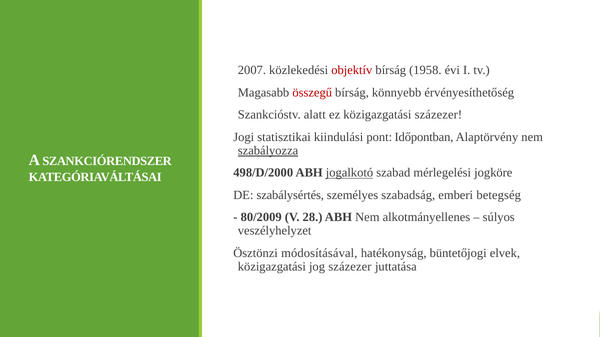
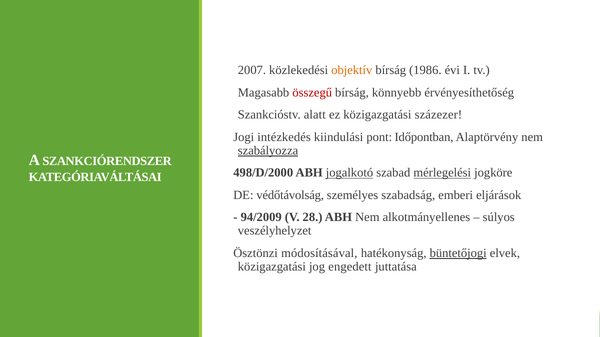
objektív colour: red -> orange (352, 70)
1958: 1958 -> 1986 (425, 70)
statisztikai: statisztikai -> intézkedés (284, 137)
mérlegelési underline: none -> present (442, 173)
szabálysértés: szabálysértés -> védőtávolság (290, 195)
betegség: betegség -> eljárások (499, 195)
80/2009: 80/2009 -> 94/2009 (261, 218)
büntetőjogi underline: none -> present (458, 253)
jog százezer: százezer -> engedett (350, 267)
